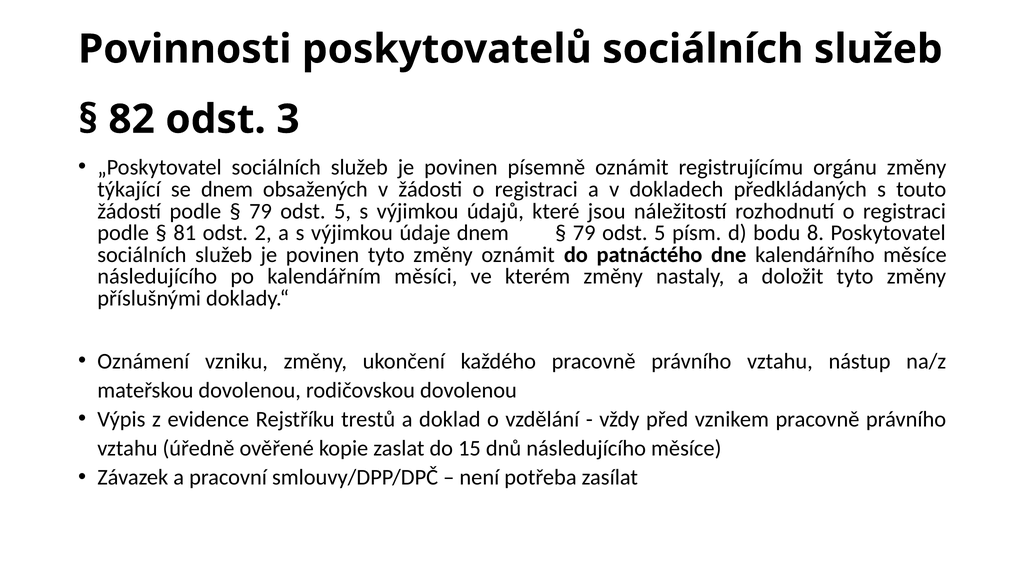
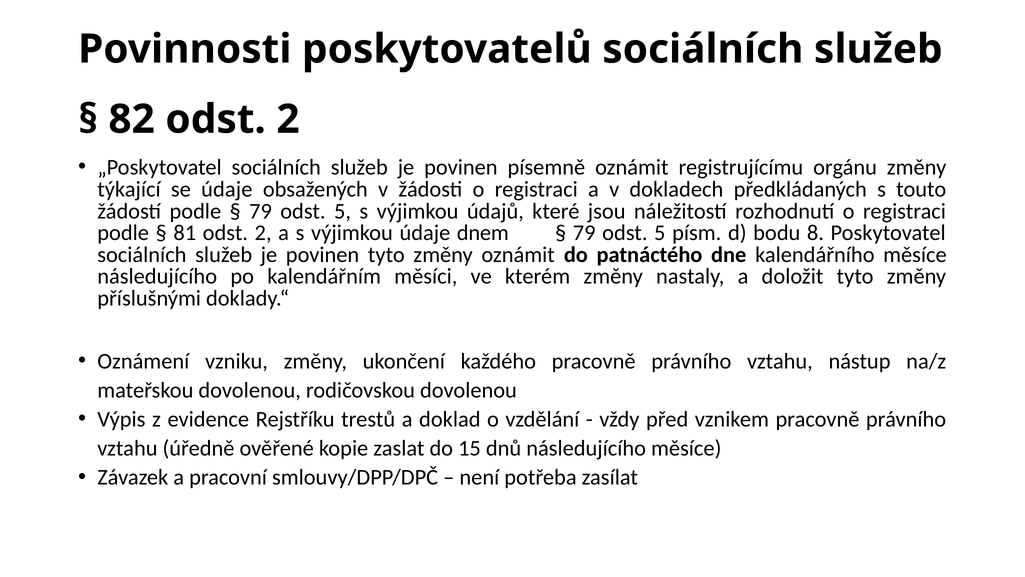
82 odst 3: 3 -> 2 (288, 119)
se dnem: dnem -> údaje (227, 189)
